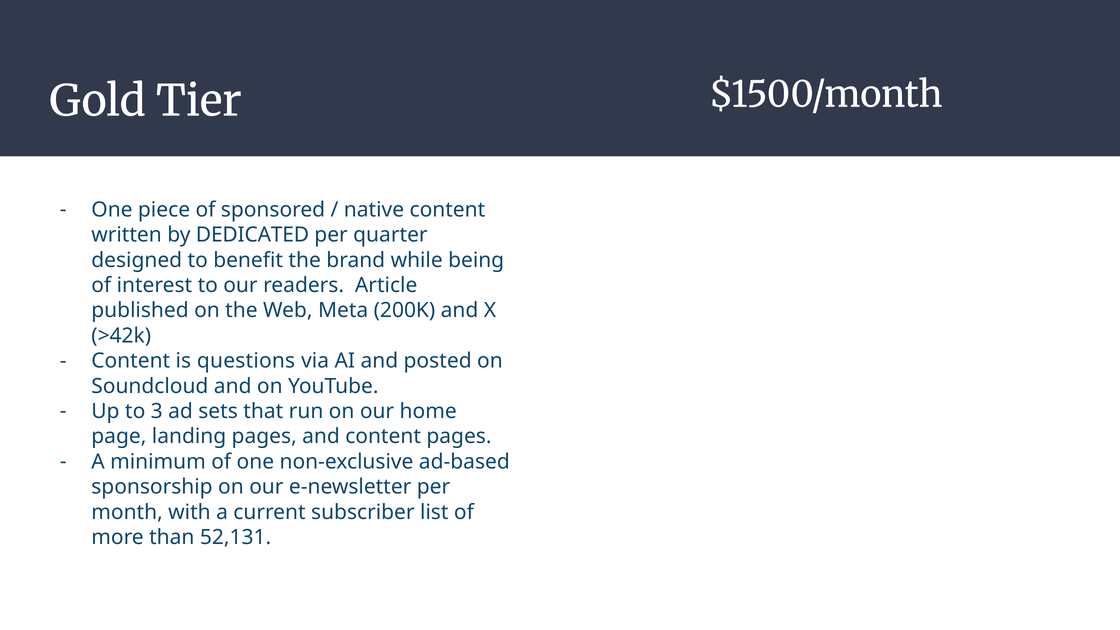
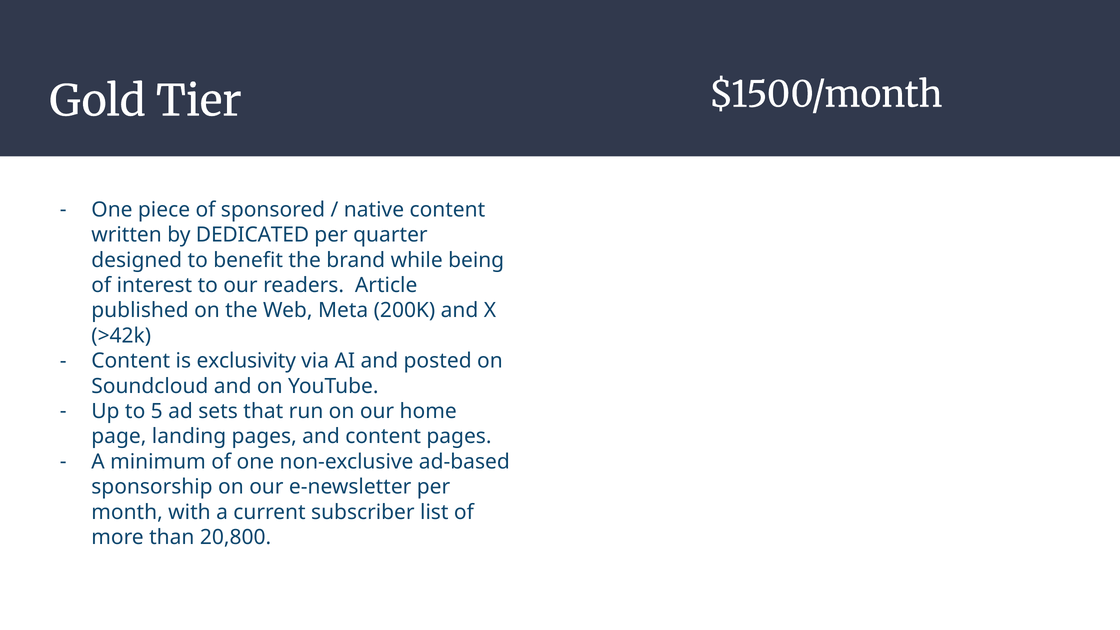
questions: questions -> exclusivity (246, 361)
3: 3 -> 5 (157, 411)
52,131: 52,131 -> 20,800 (236, 537)
